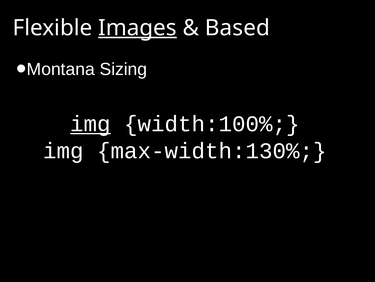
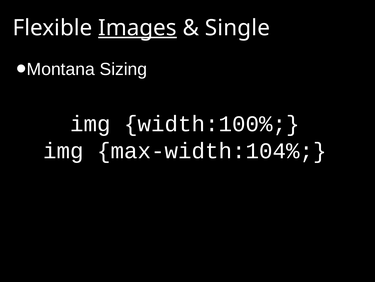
Based: Based -> Single (237, 28)
img underline: present -> none (90, 124)
max-width:130%: max-width:130% -> max-width:104% (212, 151)
